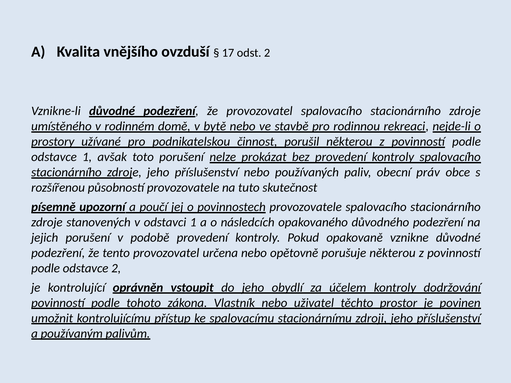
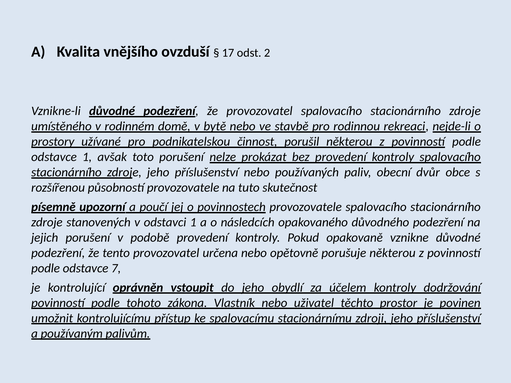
práv: práv -> dvůr (428, 172)
odstavce 2: 2 -> 7 (116, 268)
